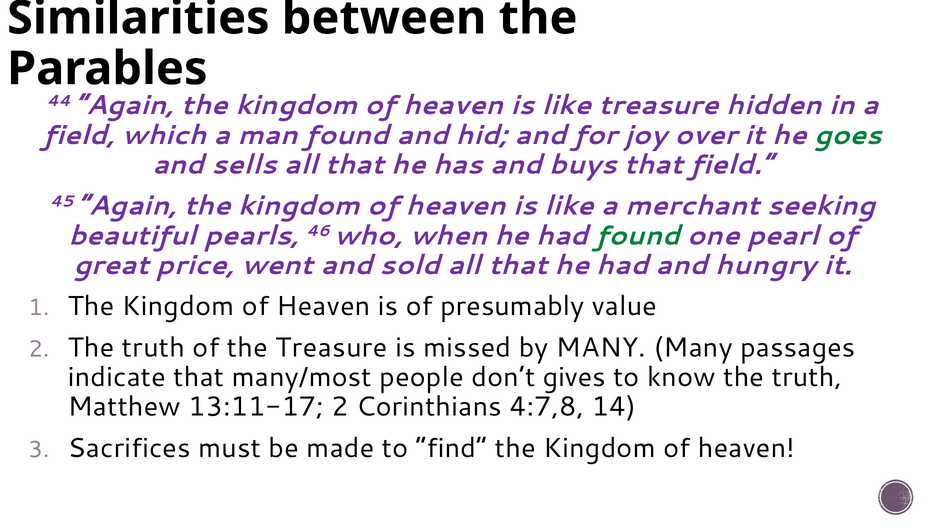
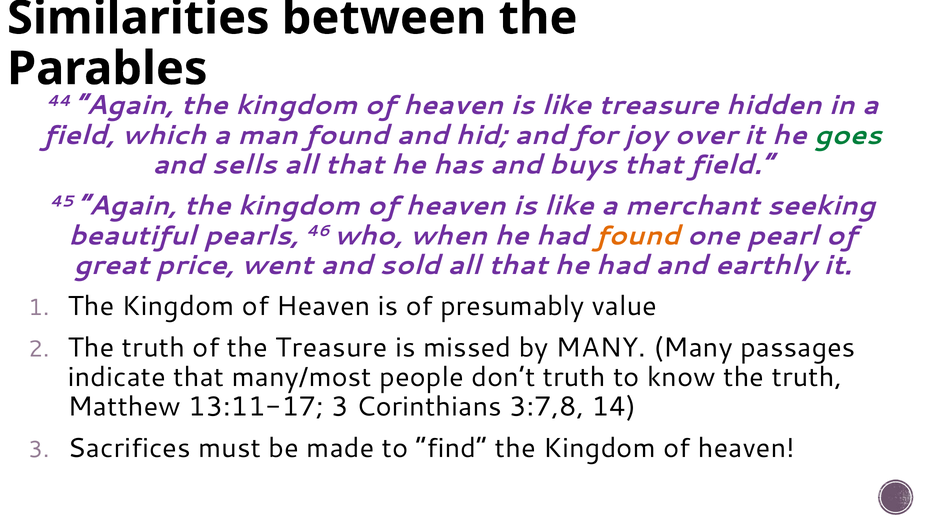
found colour: green -> orange (638, 236)
hungry: hungry -> earthly (766, 265)
don’t gives: gives -> truth (574, 377)
13:11-17 2: 2 -> 3 (340, 407)
4:7,8: 4:7,8 -> 3:7,8 (547, 407)
